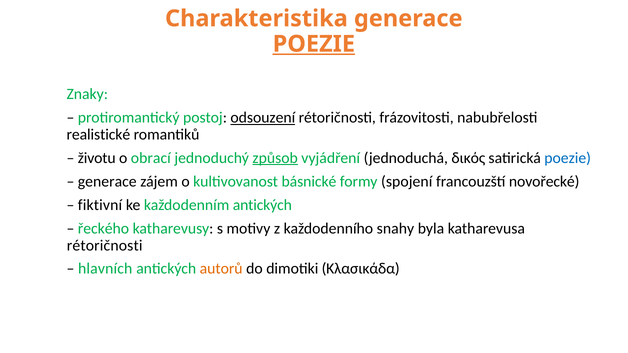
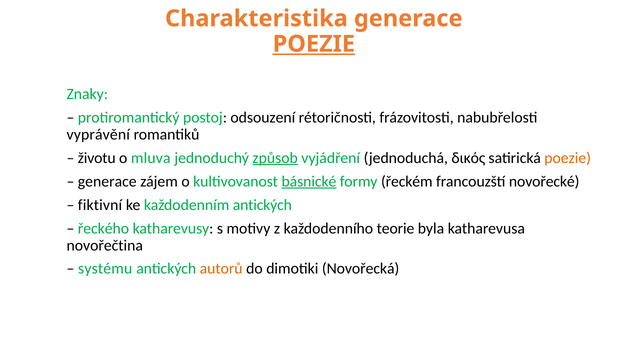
odsouzení underline: present -> none (263, 118)
realistické: realistické -> vyprávění (98, 135)
obrací: obrací -> mluva (151, 158)
poezie colour: blue -> orange (568, 158)
básnické underline: none -> present (309, 182)
spojení: spojení -> řeckém (407, 182)
snahy: snahy -> teorie (396, 229)
rétoričnosti: rétoričnosti -> novořečtina (105, 246)
hlavních: hlavních -> systému (105, 269)
Κλασικάδα: Κλασικάδα -> Novořecká (361, 269)
